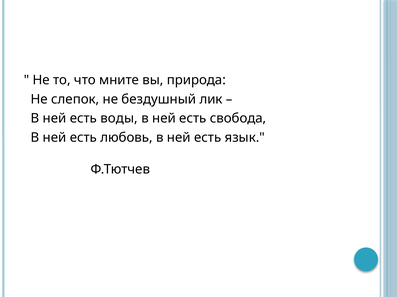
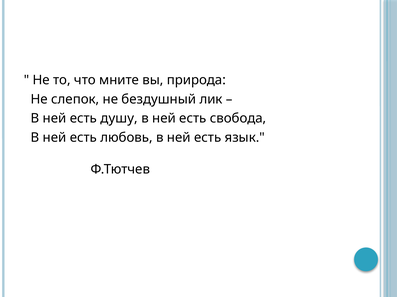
воды: воды -> душу (119, 119)
